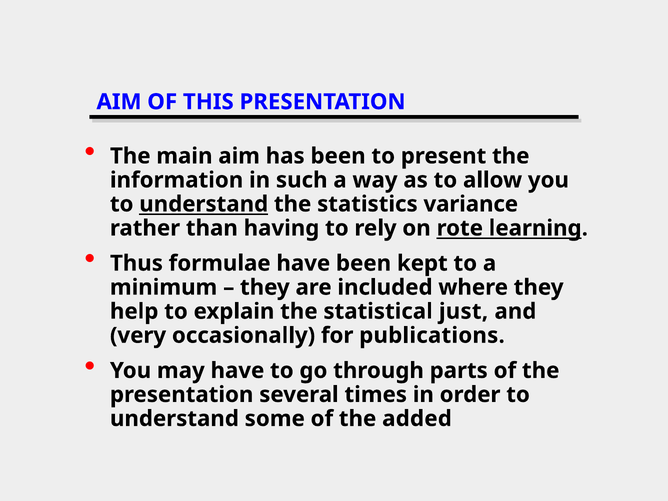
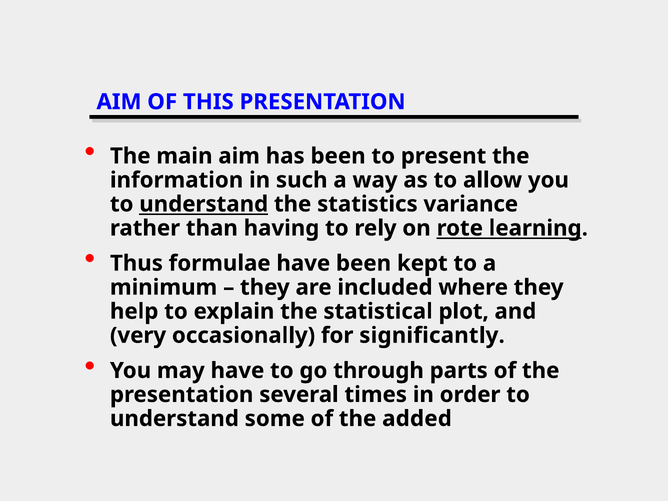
just: just -> plot (464, 311)
publications: publications -> significantly (432, 335)
